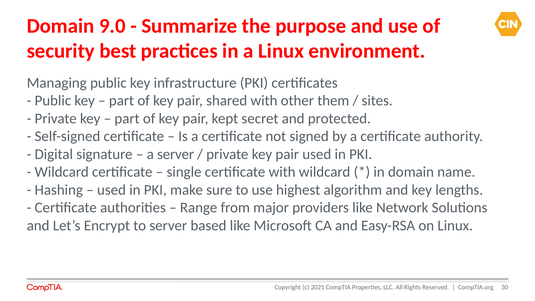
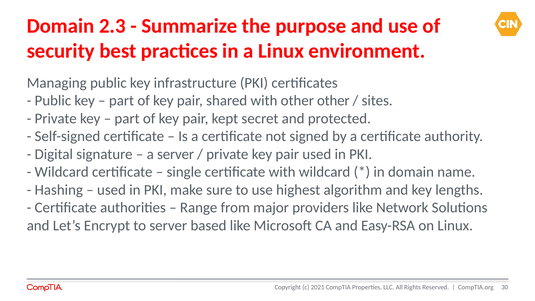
9.0: 9.0 -> 2.3 (112, 26)
other them: them -> other (333, 101)
